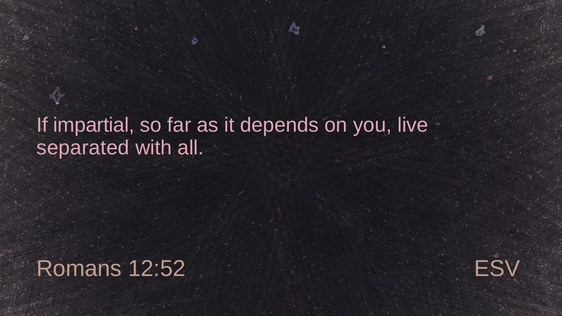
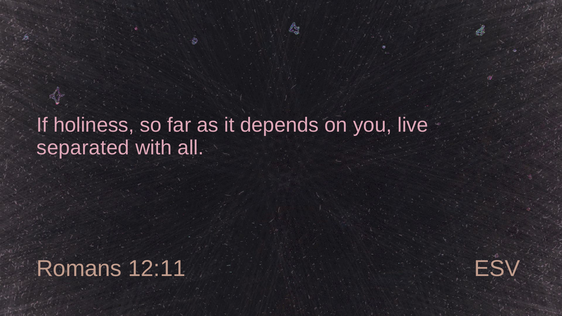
impartial: impartial -> holiness (94, 125)
12:52: 12:52 -> 12:11 (157, 269)
